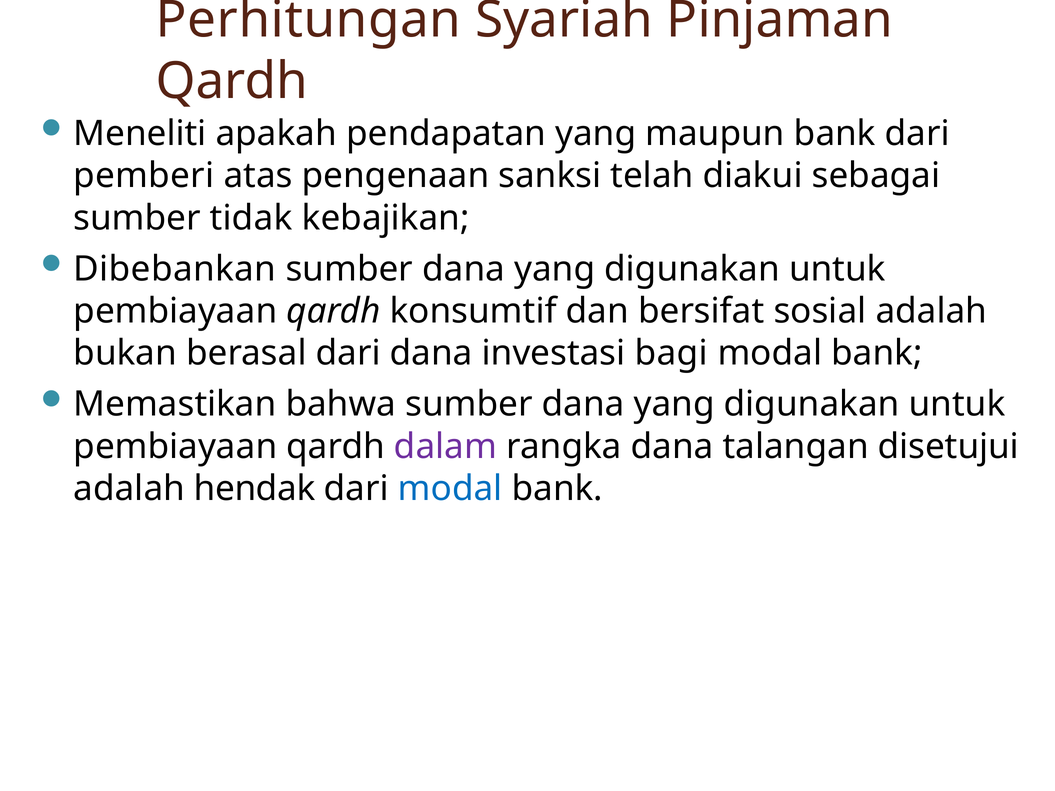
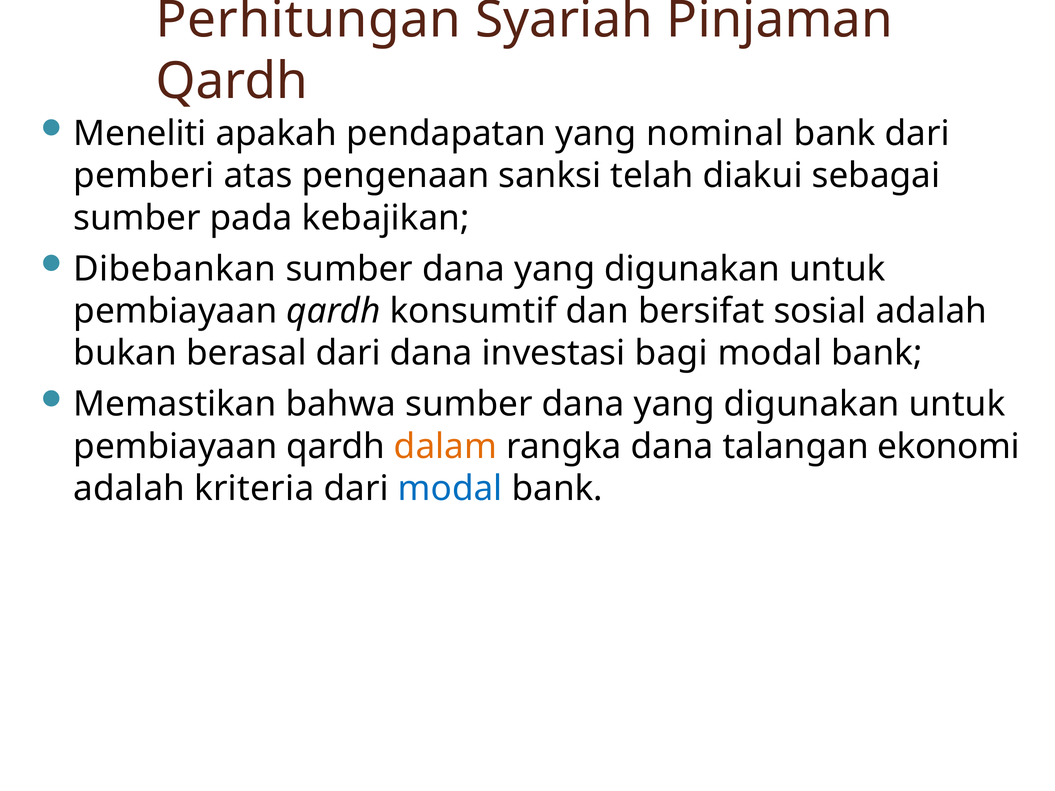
maupun: maupun -> nominal (715, 134)
tidak: tidak -> pada (251, 218)
dalam colour: purple -> orange (445, 447)
disetujui: disetujui -> ekonomi (949, 447)
hendak: hendak -> kriteria (254, 489)
